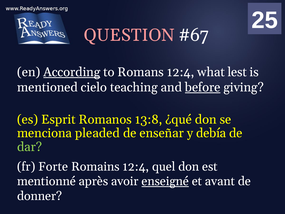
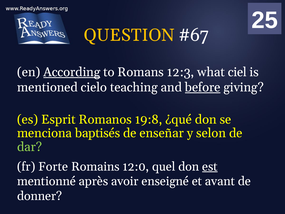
QUESTION colour: pink -> yellow (129, 35)
Romans 12:4: 12:4 -> 12:3 (181, 72)
lest: lest -> ciel (237, 72)
13:8: 13:8 -> 19:8 (149, 119)
pleaded: pleaded -> baptisés (98, 133)
debía: debía -> selon (211, 133)
Romains 12:4: 12:4 -> 12:0 (136, 166)
est underline: none -> present (210, 166)
enseigné underline: present -> none (165, 181)
